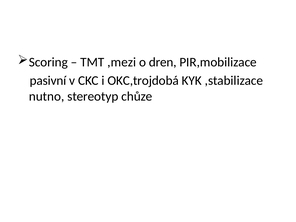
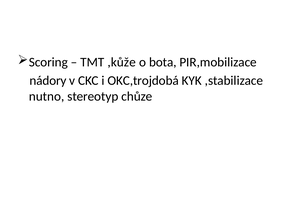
,mezi: ,mezi -> ,kůže (122, 62)
dren: dren -> bota (163, 62)
pasivní: pasivní -> nádory (48, 81)
